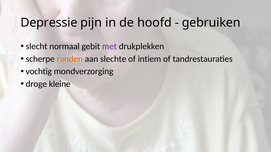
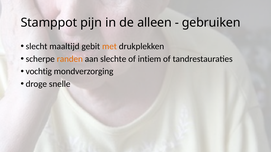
Depressie: Depressie -> Stamppot (49, 23)
hoofd: hoofd -> alleen (154, 23)
normaal: normaal -> maaltijd (64, 46)
met colour: purple -> orange (109, 46)
kleine: kleine -> snelle (60, 84)
